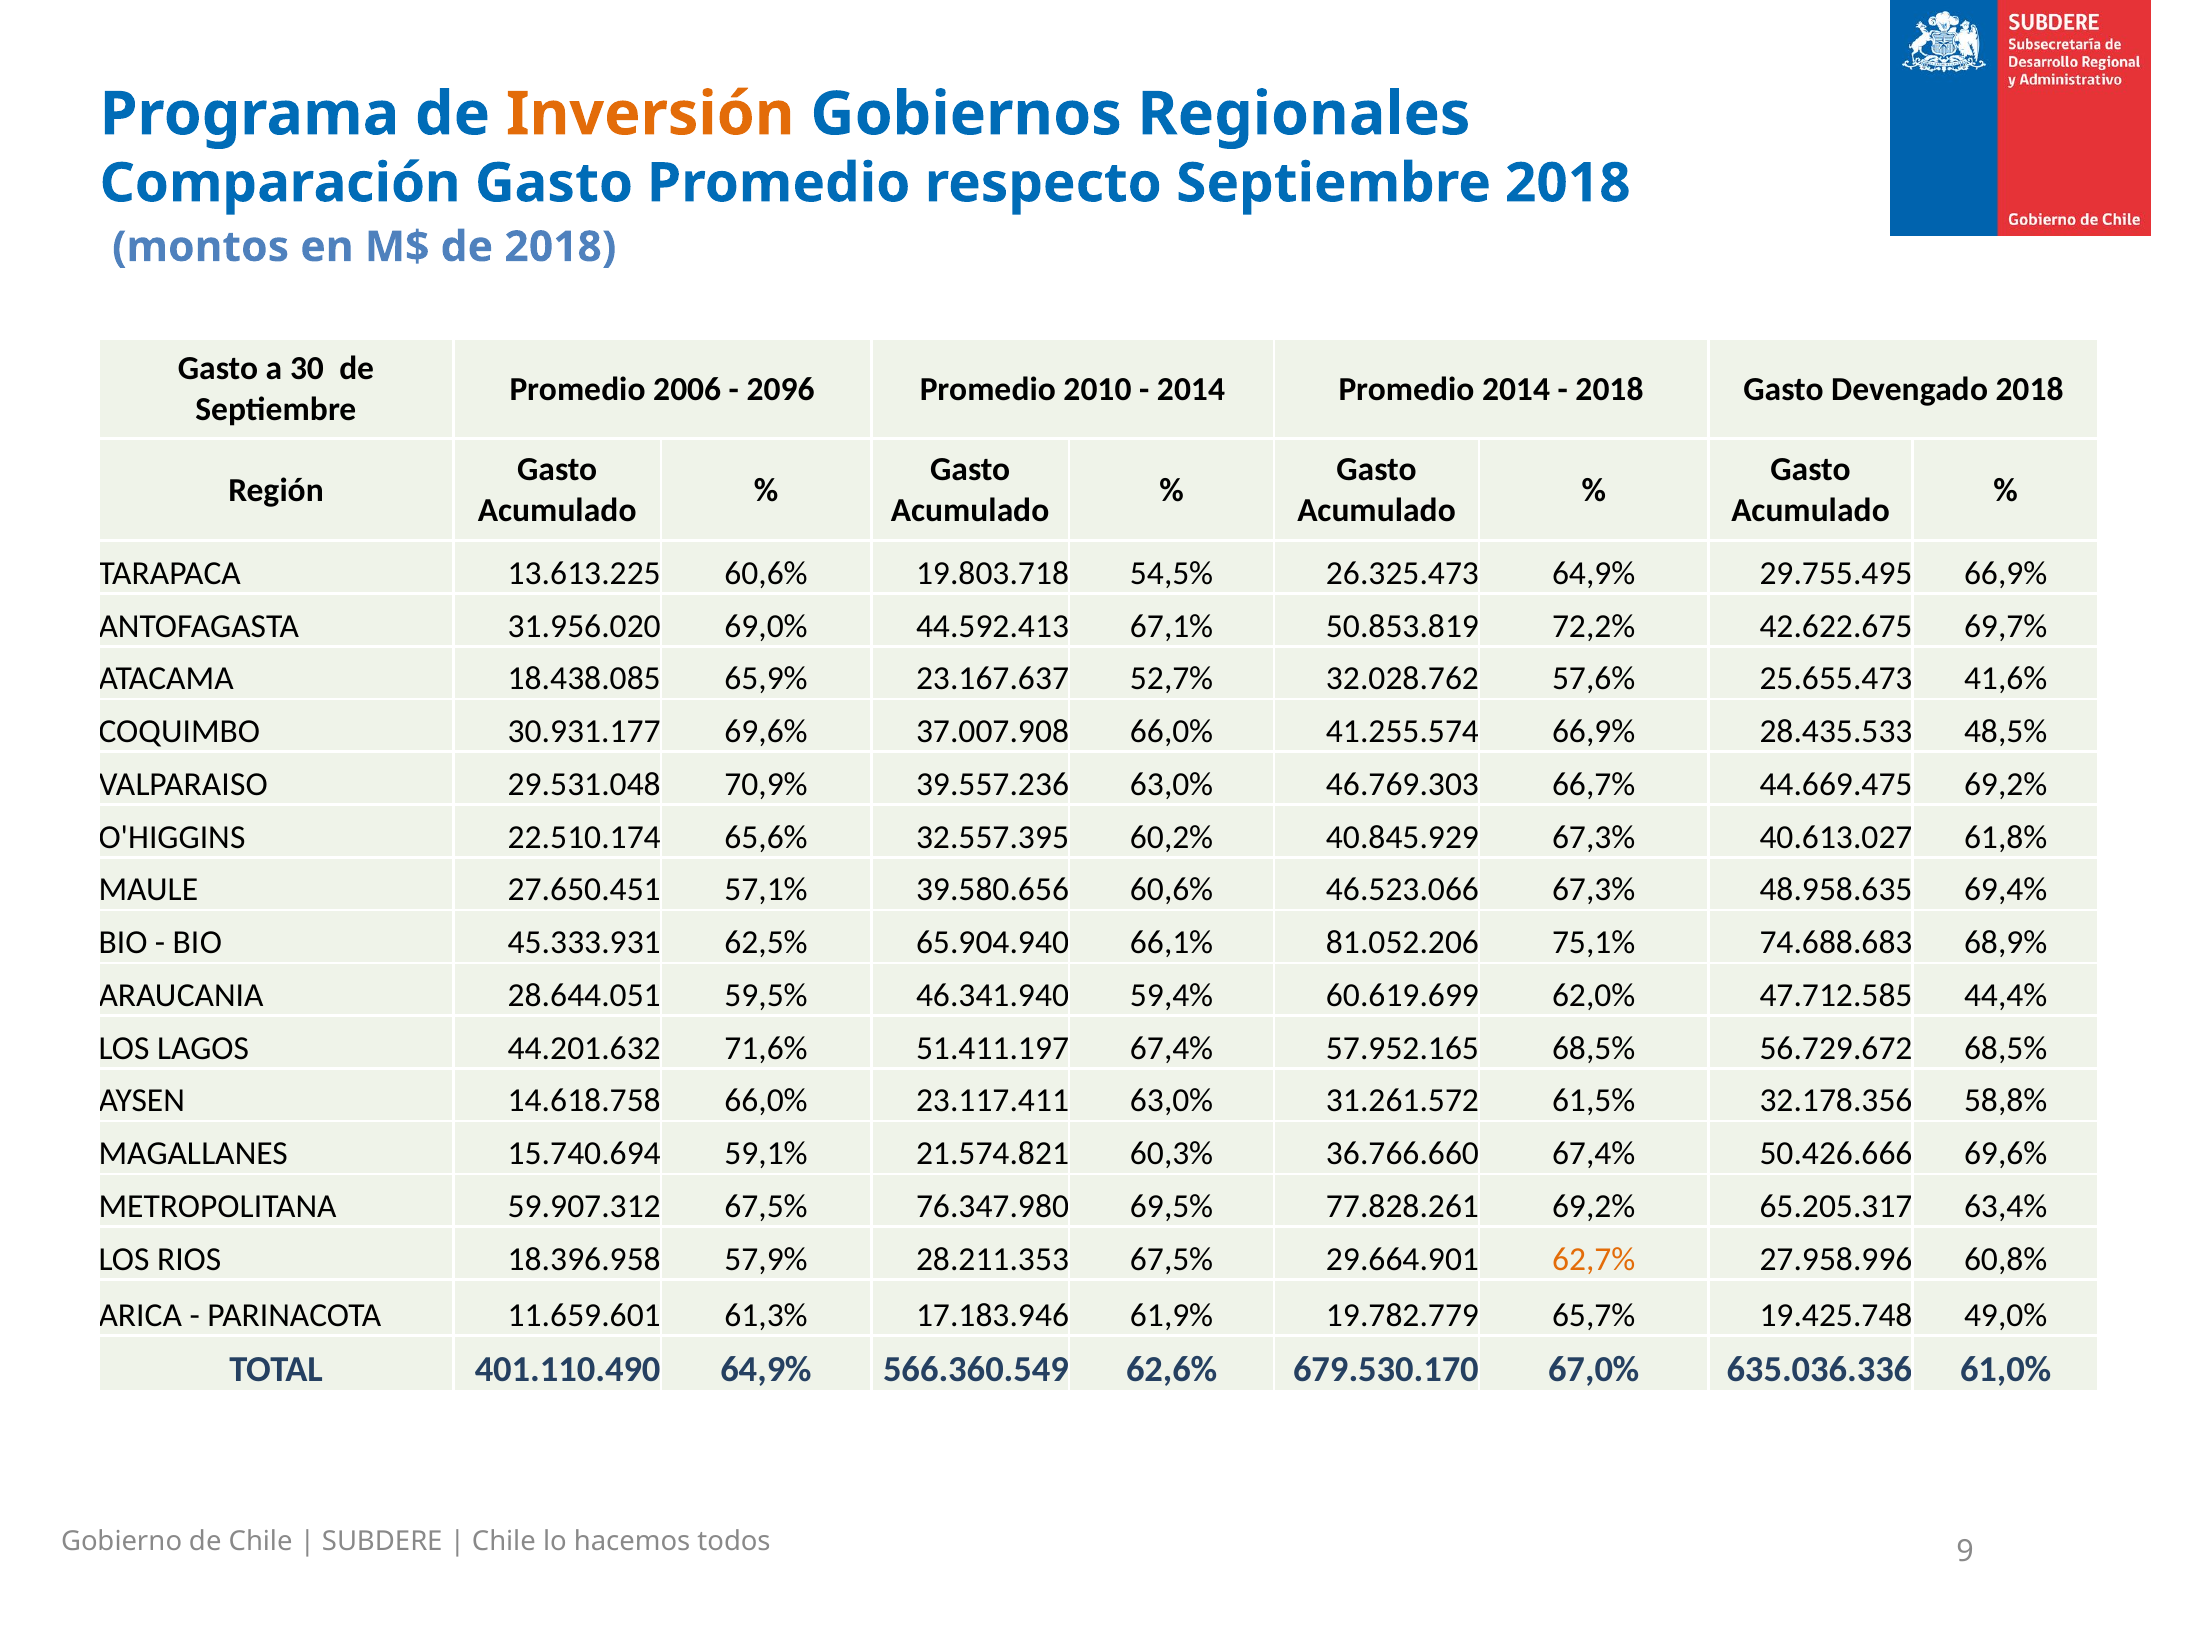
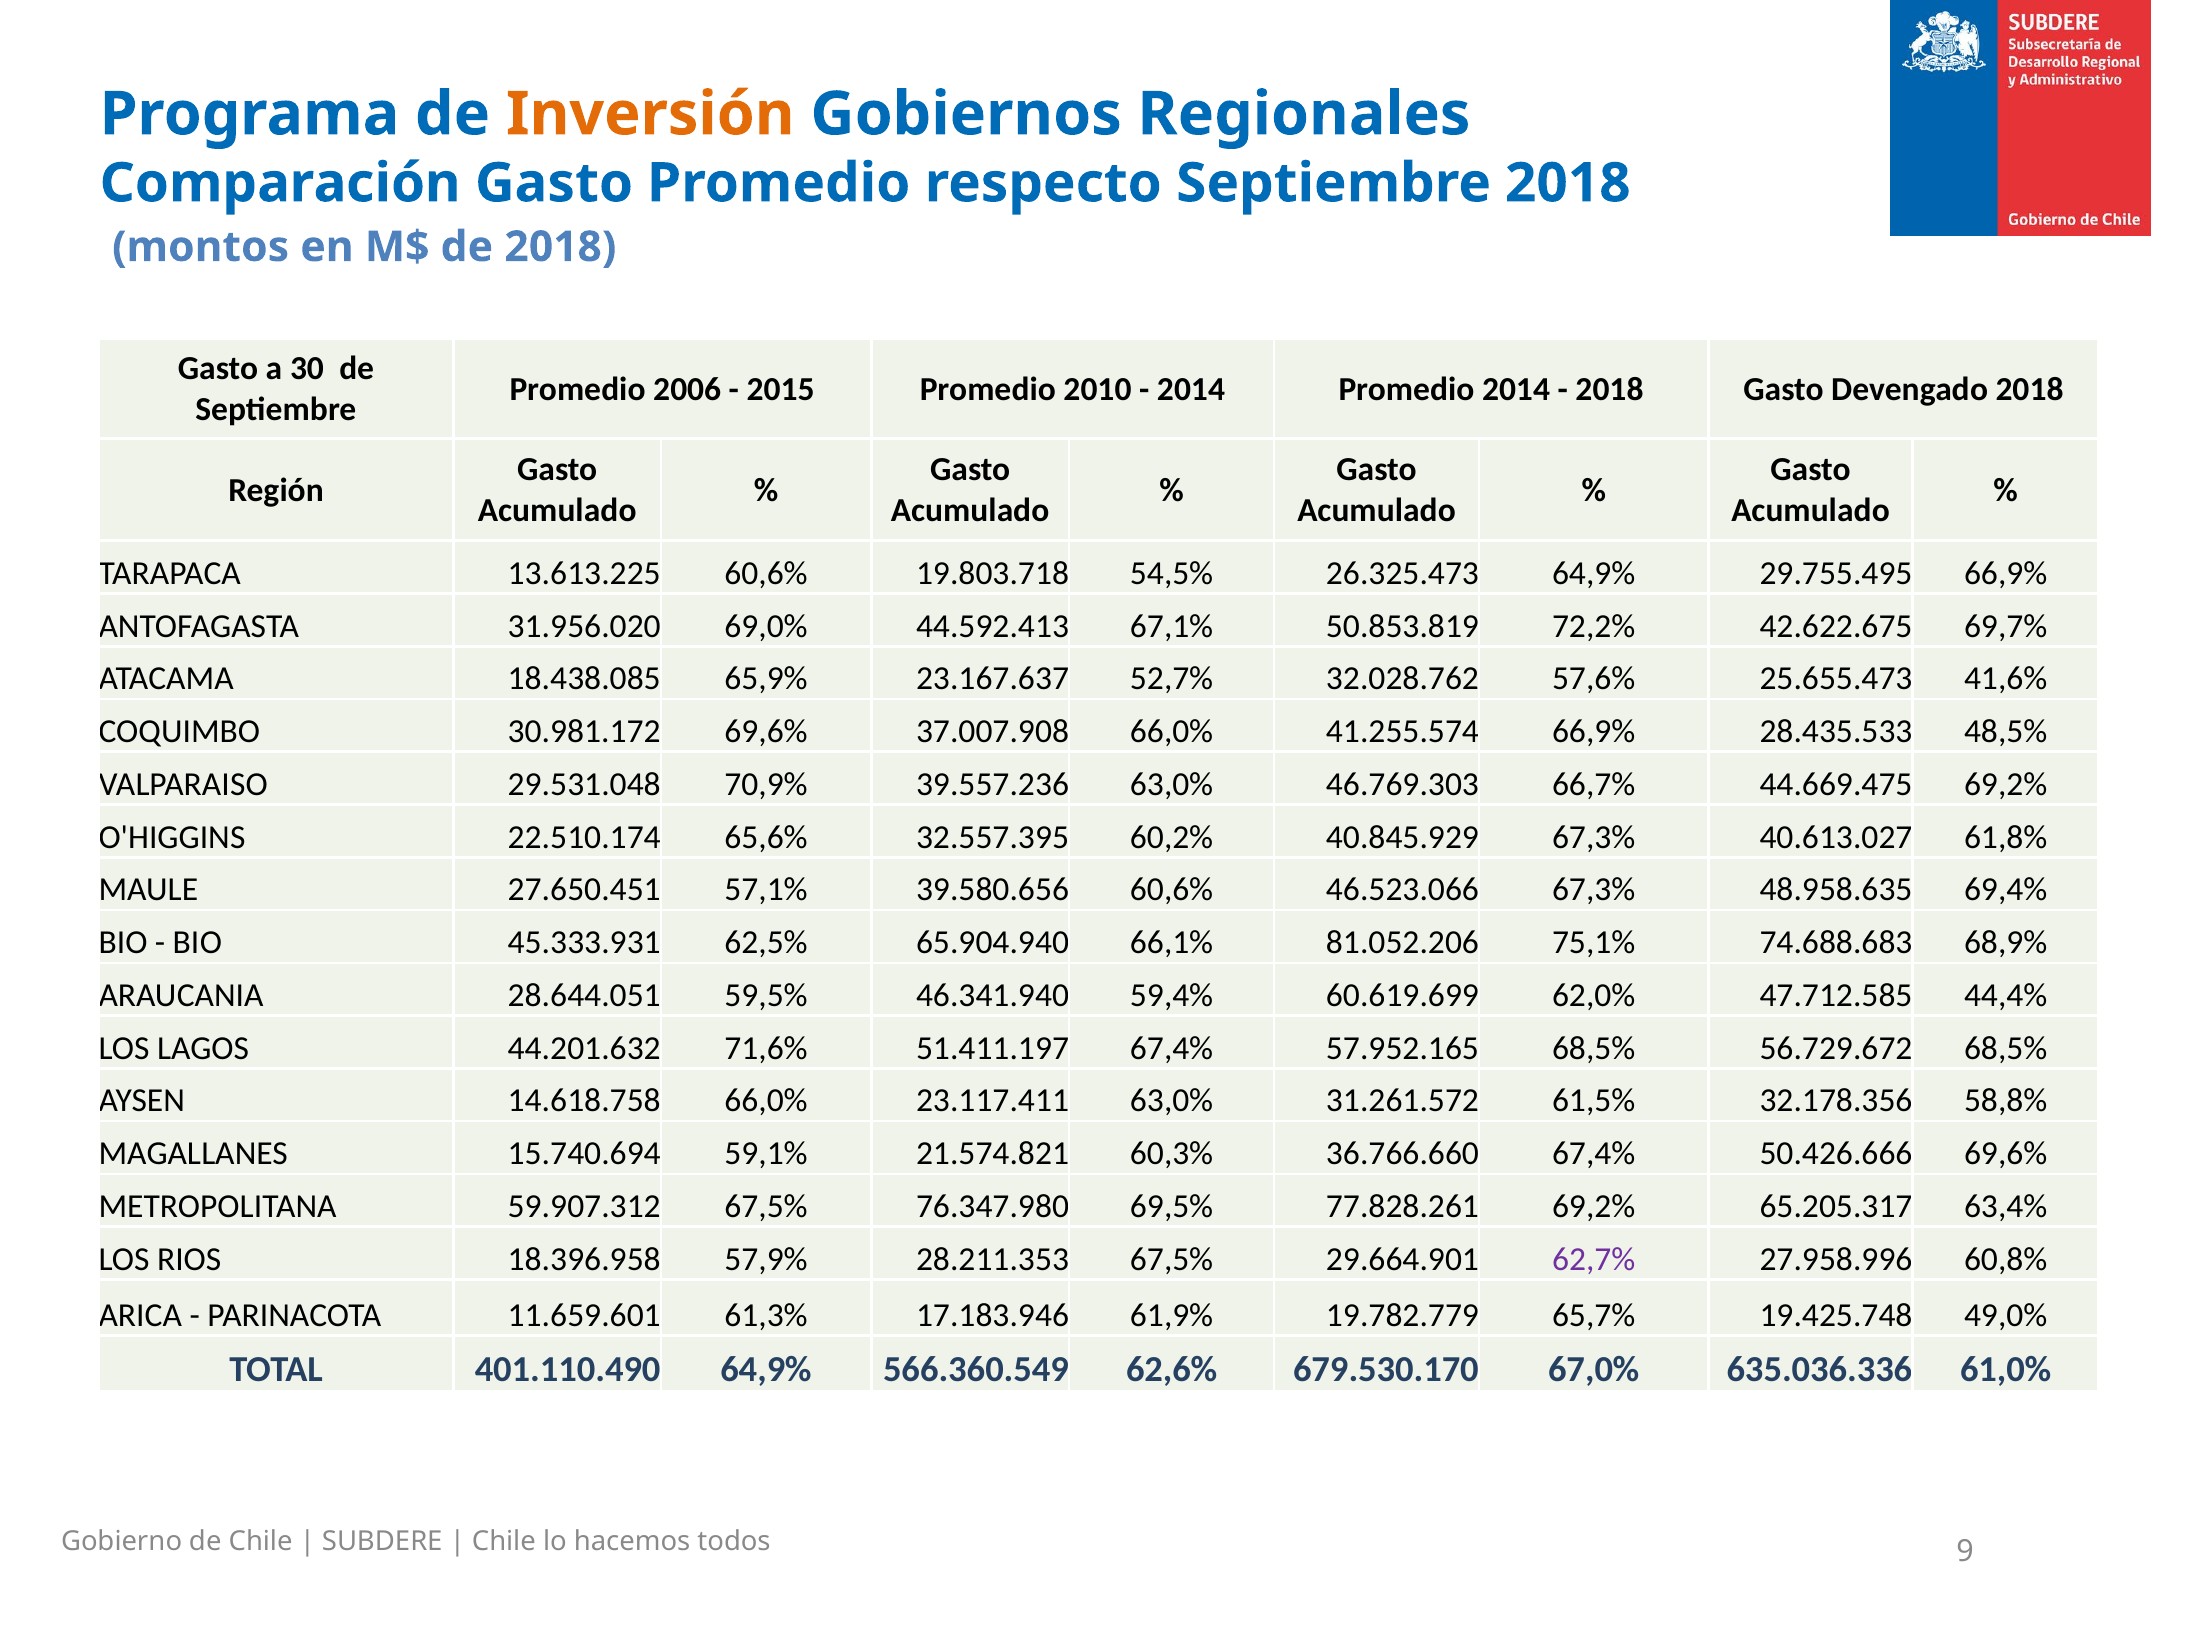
2096: 2096 -> 2015 (781, 389)
30.931.177: 30.931.177 -> 30.981.172 (584, 732)
62,7% colour: orange -> purple (1594, 1260)
